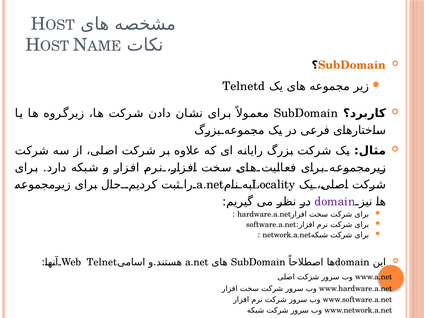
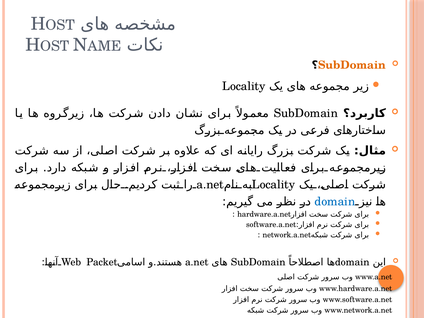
Telnetd: Telnetd -> Locality (244, 86)
domain colour: purple -> blue (335, 202)
Telnet: Telnet -> Packet (102, 262)
